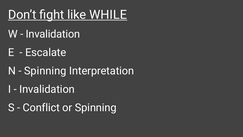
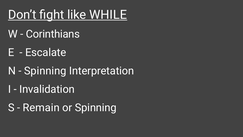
Invalidation: Invalidation -> Corinthians (53, 34)
Conflict: Conflict -> Remain (41, 107)
